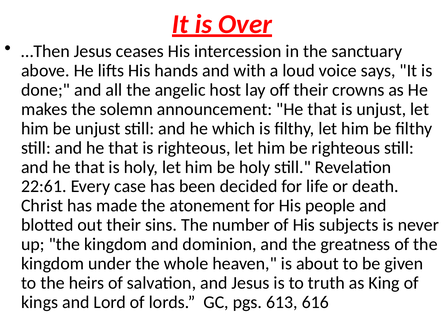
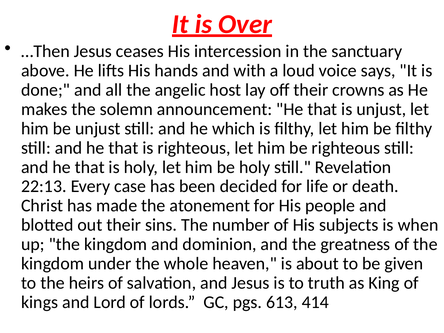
22:61: 22:61 -> 22:13 (44, 186)
never: never -> when (418, 225)
616: 616 -> 414 (315, 302)
